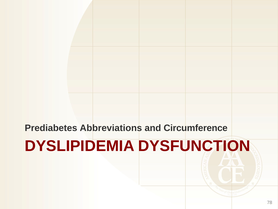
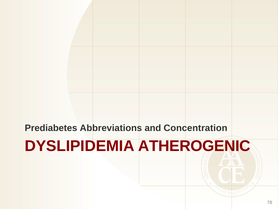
Circumference: Circumference -> Concentration (196, 128)
DYSFUNCTION: DYSFUNCTION -> ATHEROGENIC (194, 146)
